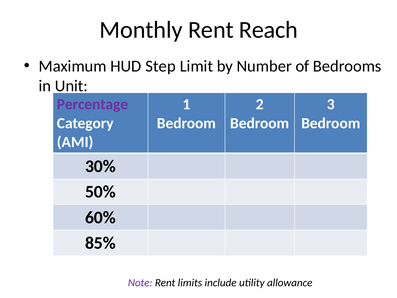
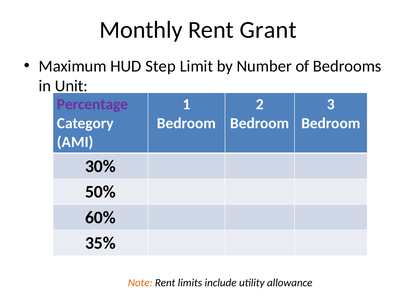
Reach: Reach -> Grant (268, 30)
85%: 85% -> 35% (100, 243)
Note colour: purple -> orange (140, 282)
